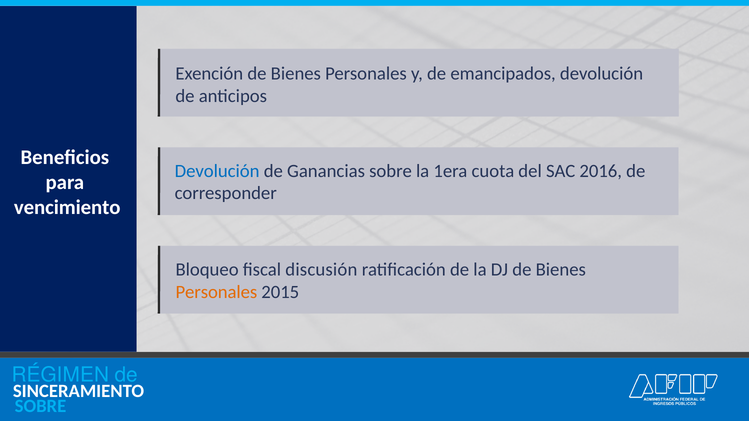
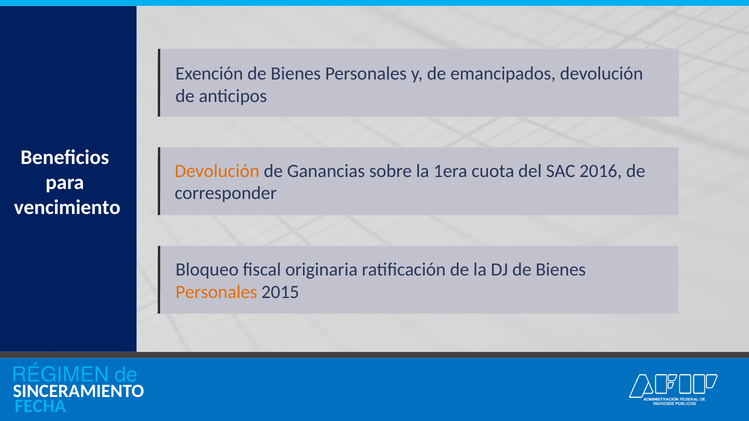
Devolución colour: blue -> orange (217, 171)
discusión: discusión -> originaria (321, 270)
SOBRE: SOBRE -> FECHA (40, 406)
